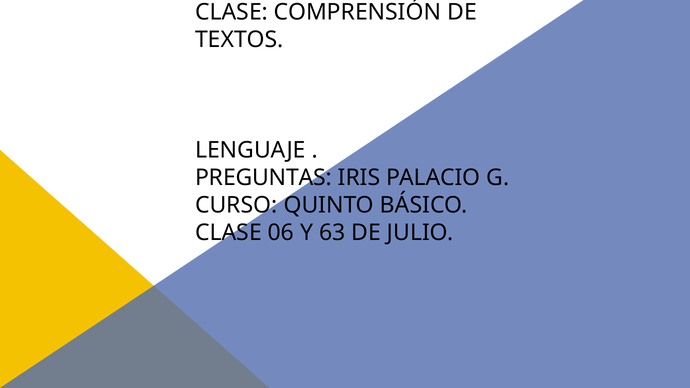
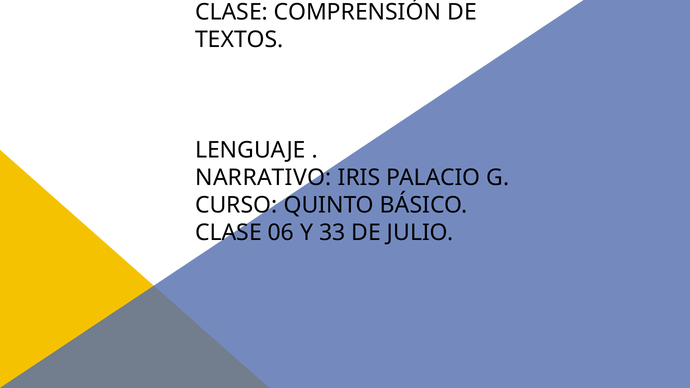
PREGUNTAS: PREGUNTAS -> NARRATIVO (263, 178)
63: 63 -> 33 (332, 233)
